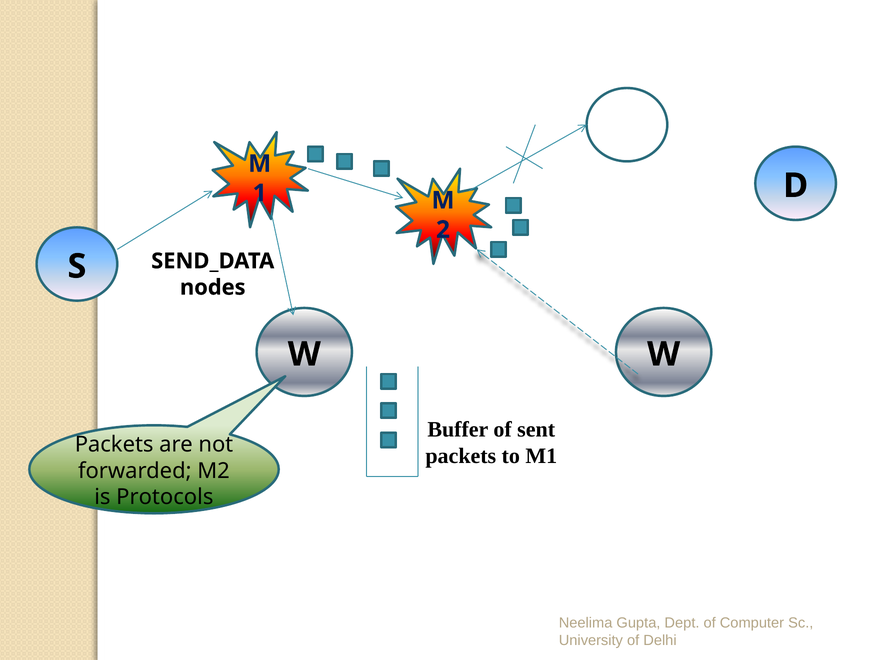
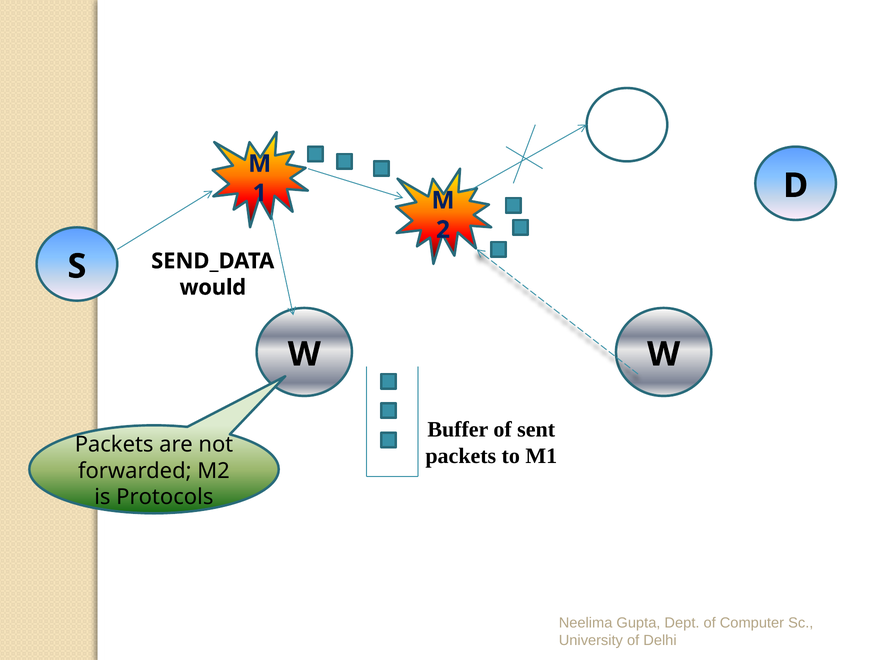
nodes: nodes -> would (213, 287)
